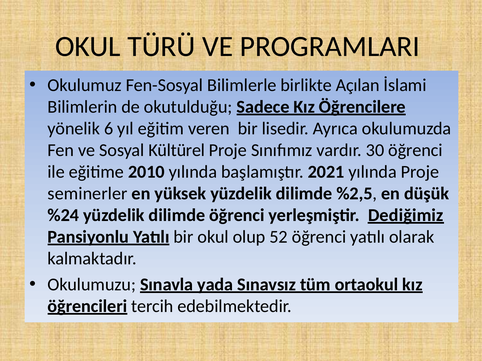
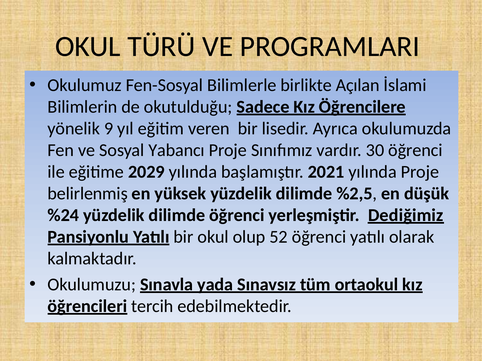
6: 6 -> 9 (109, 129)
Kültürel: Kültürel -> Yabancı (177, 150)
2010: 2010 -> 2029 (146, 172)
seminerler: seminerler -> belirlenmiş (88, 194)
